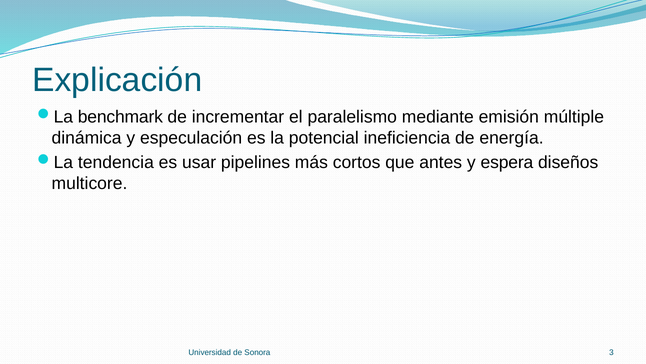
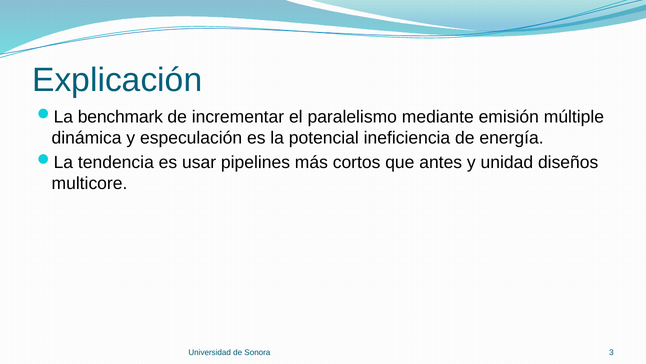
espera: espera -> unidad (507, 162)
